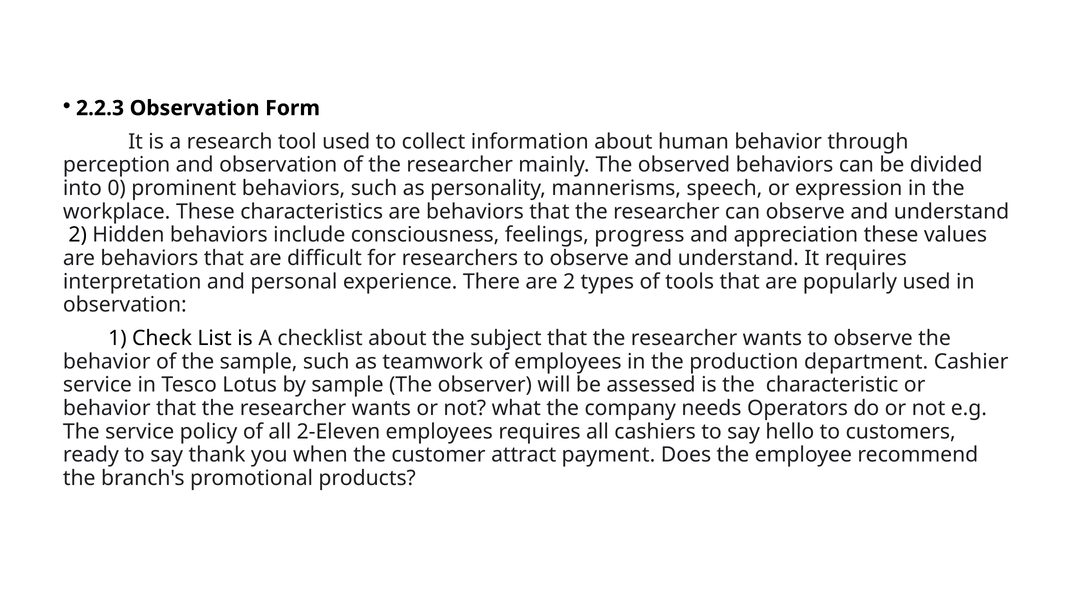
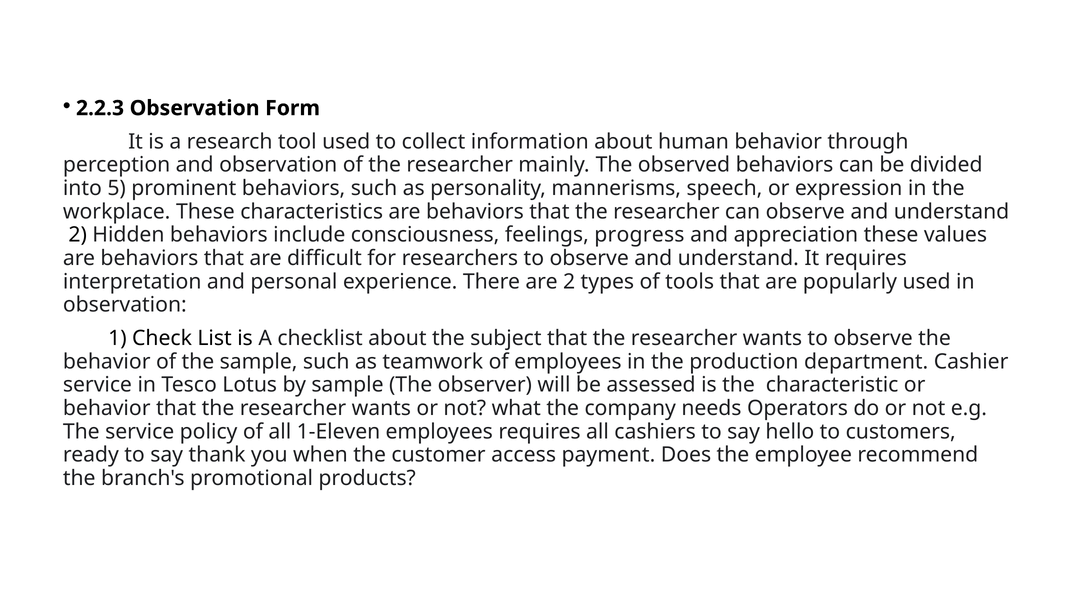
0: 0 -> 5 (117, 188)
2-Eleven: 2-Eleven -> 1-Eleven (338, 432)
attract: attract -> access (524, 455)
